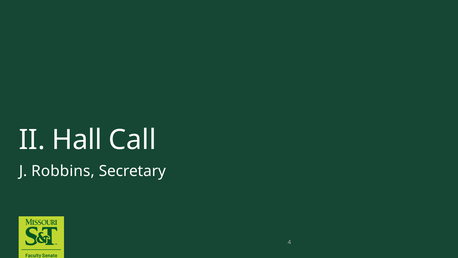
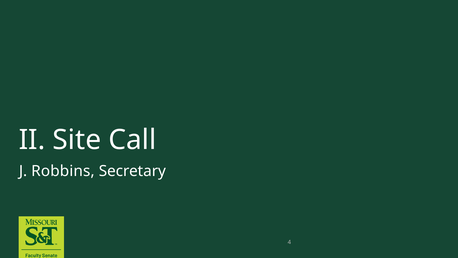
Hall: Hall -> Site (77, 140)
